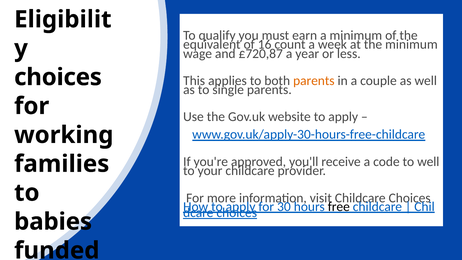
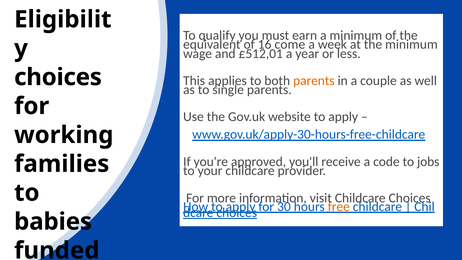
count: count -> come (290, 45)
£720,87: £720,87 -> £512,01 (261, 54)
to well: well -> jobs (428, 162)
free colour: black -> orange (339, 207)
